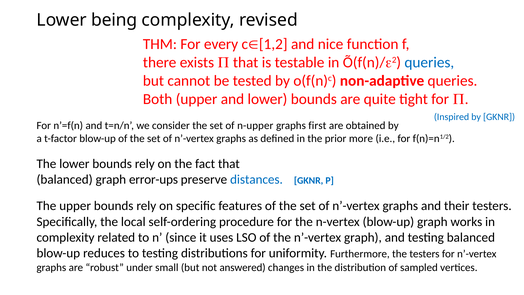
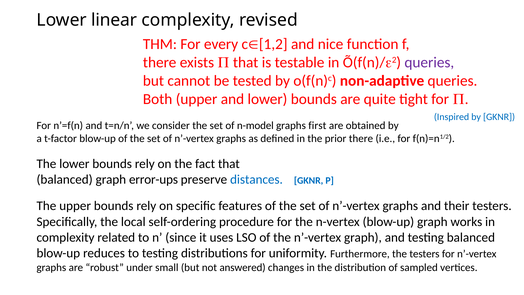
being: being -> linear (114, 20)
queries colour: blue -> purple (429, 62)
n-upper: n-upper -> n-model (255, 125)
prior more: more -> there (361, 139)
